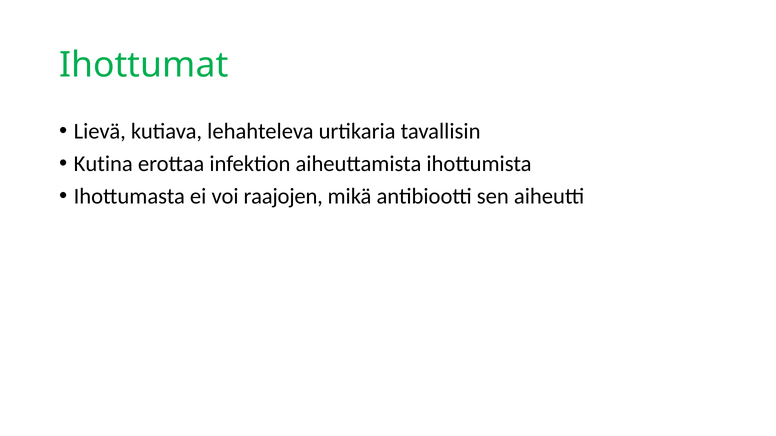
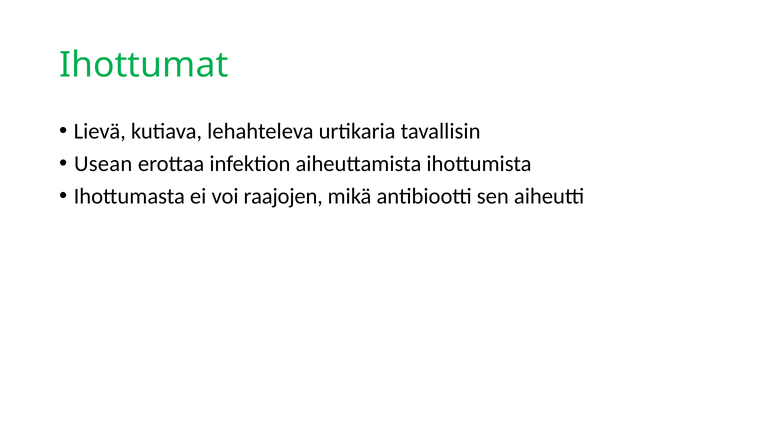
Kutina: Kutina -> Usean (103, 164)
